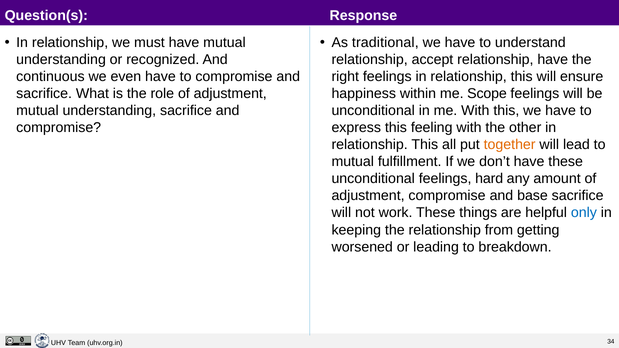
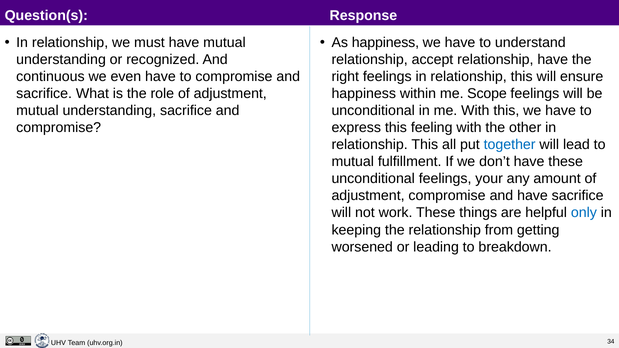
As traditional: traditional -> happiness (385, 43)
together colour: orange -> blue (510, 145)
hard: hard -> your (489, 179)
and base: base -> have (532, 196)
